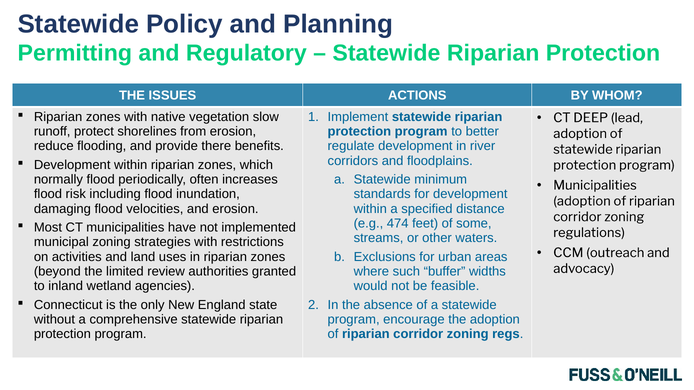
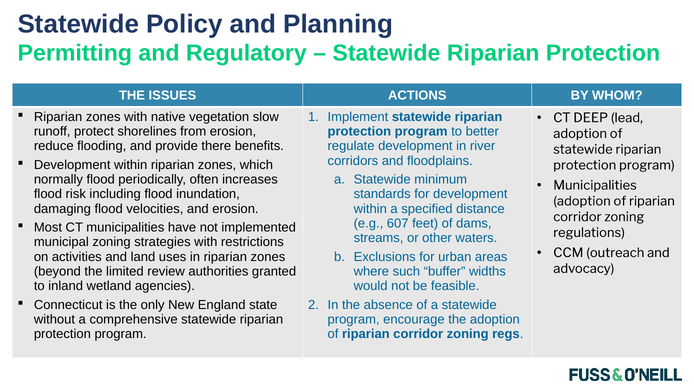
474: 474 -> 607 (398, 224)
some: some -> dams (474, 224)
